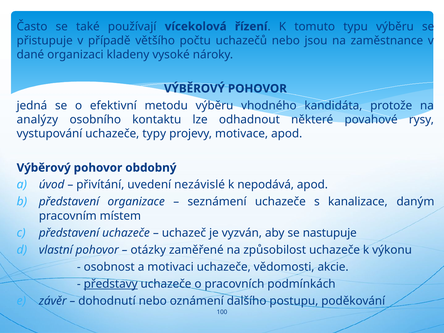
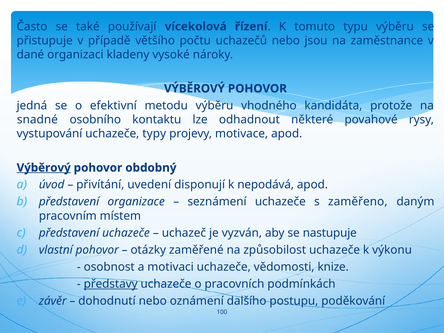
analýzy: analýzy -> snadné (37, 120)
Výběrový underline: none -> present (44, 168)
nezávislé: nezávislé -> disponují (200, 185)
kanalizace: kanalizace -> zaměřeno (358, 202)
akcie: akcie -> knize (333, 267)
